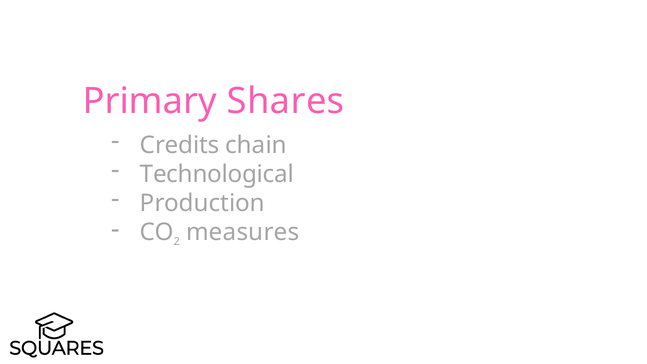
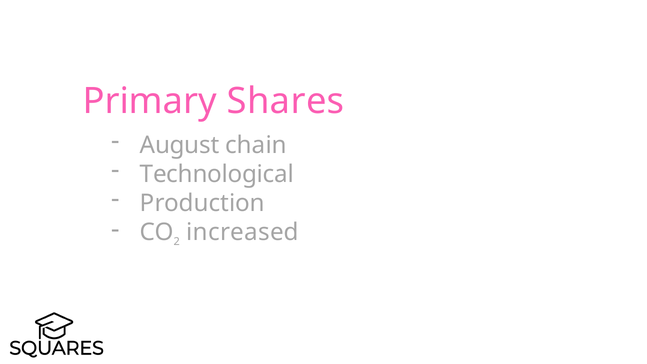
Credits: Credits -> August (180, 145)
measures: measures -> increased (243, 232)
